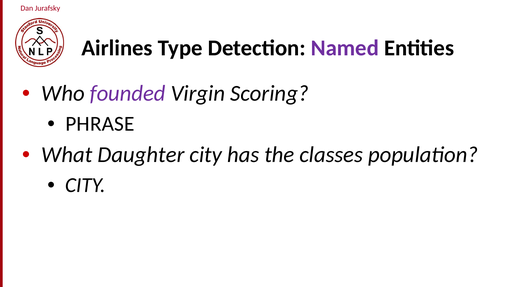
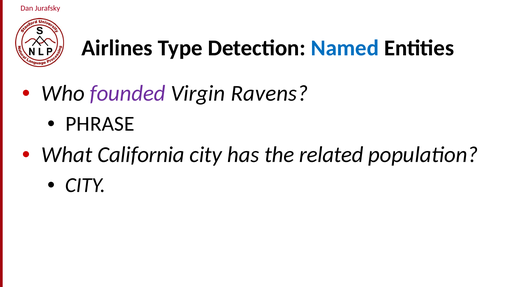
Named colour: purple -> blue (345, 48)
Scoring: Scoring -> Ravens (269, 93)
Daughter: Daughter -> California (141, 155)
classes: classes -> related (331, 155)
